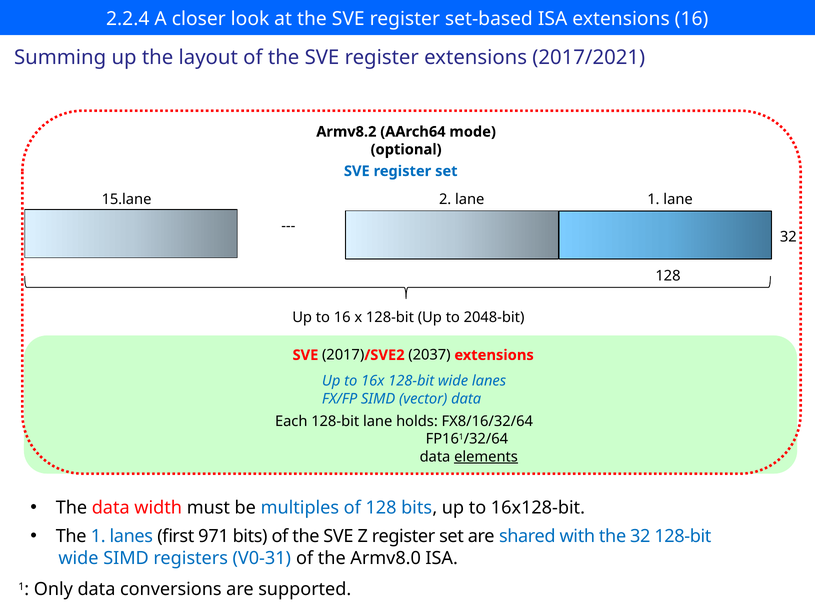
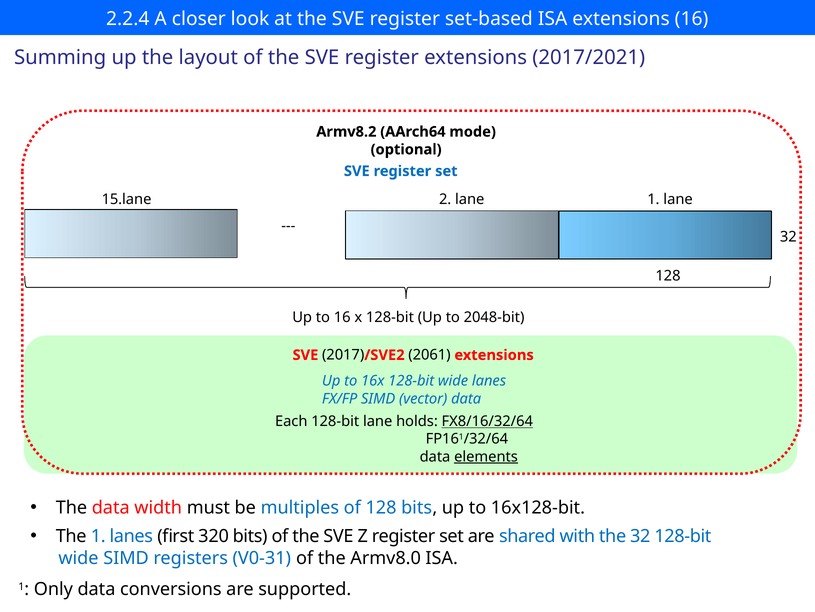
2037: 2037 -> 2061 (429, 355)
FX8/16/32/64 underline: none -> present (487, 421)
971: 971 -> 320 (214, 536)
